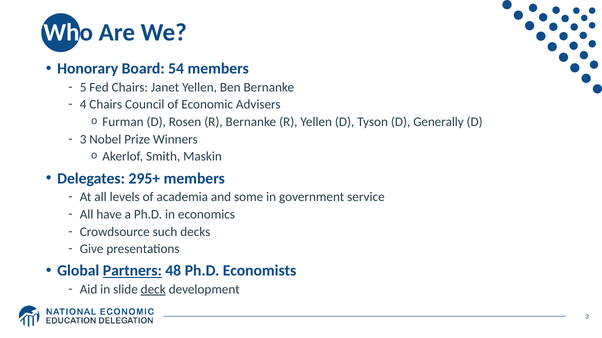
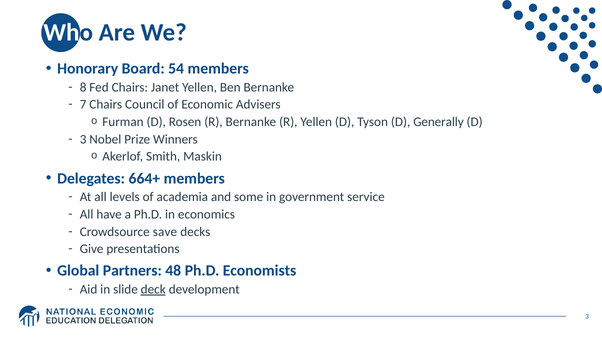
5: 5 -> 8 (83, 87)
4: 4 -> 7 (83, 105)
295+: 295+ -> 664+ (144, 179)
such: such -> save (165, 232)
Partners underline: present -> none (132, 271)
